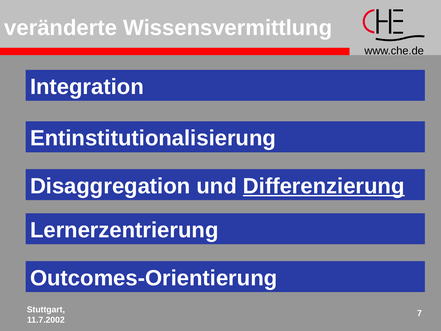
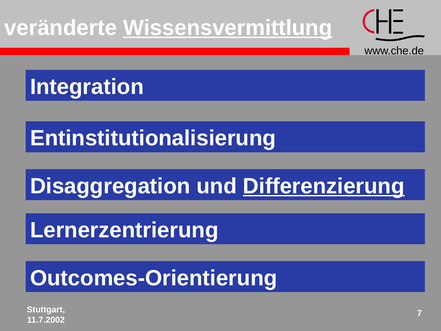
Wissensvermittlung underline: none -> present (228, 28)
